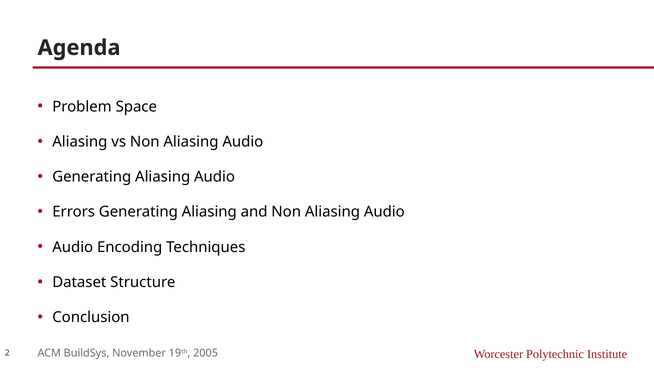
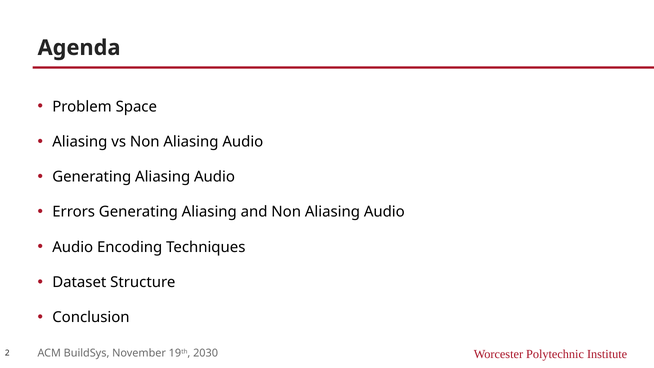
2005: 2005 -> 2030 (206, 353)
